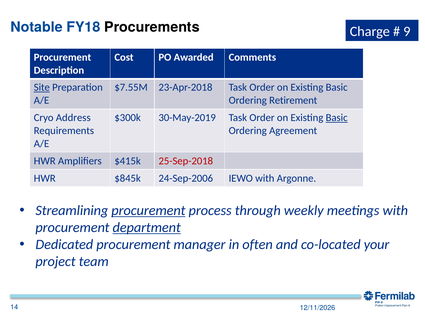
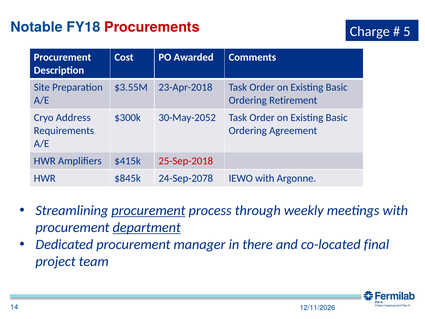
Procurements colour: black -> red (152, 27)
9: 9 -> 5 (407, 31)
Site underline: present -> none (42, 87)
$7.55M: $7.55M -> $3.55M (131, 87)
30-May-2019: 30-May-2019 -> 30-May-2052 (187, 118)
Basic underline: present -> none (337, 118)
24-Sep-2006: 24-Sep-2006 -> 24-Sep-2078 (186, 178)
often: often -> there (258, 244)
your: your -> final (376, 244)
